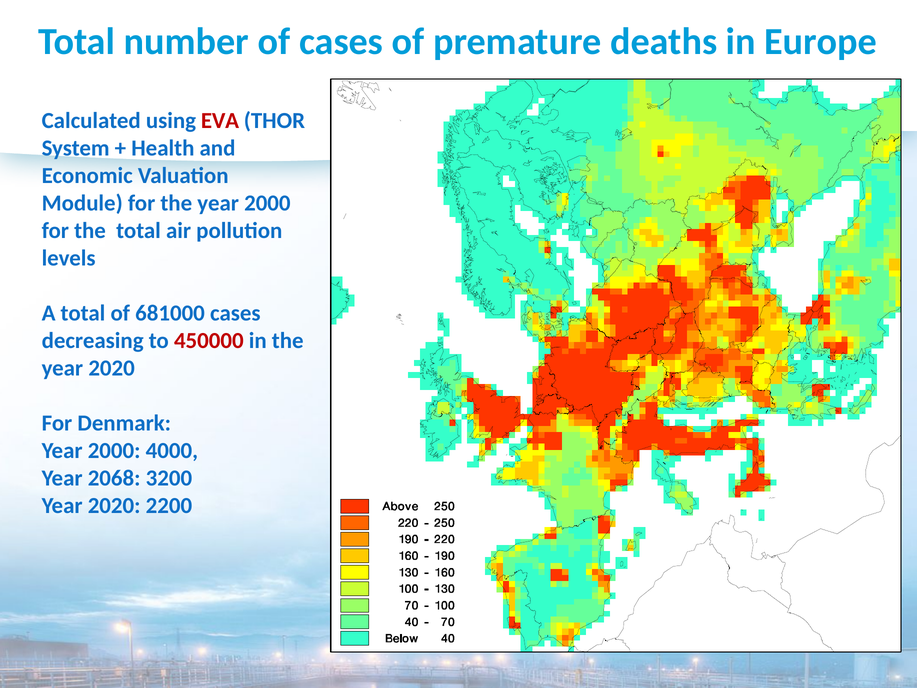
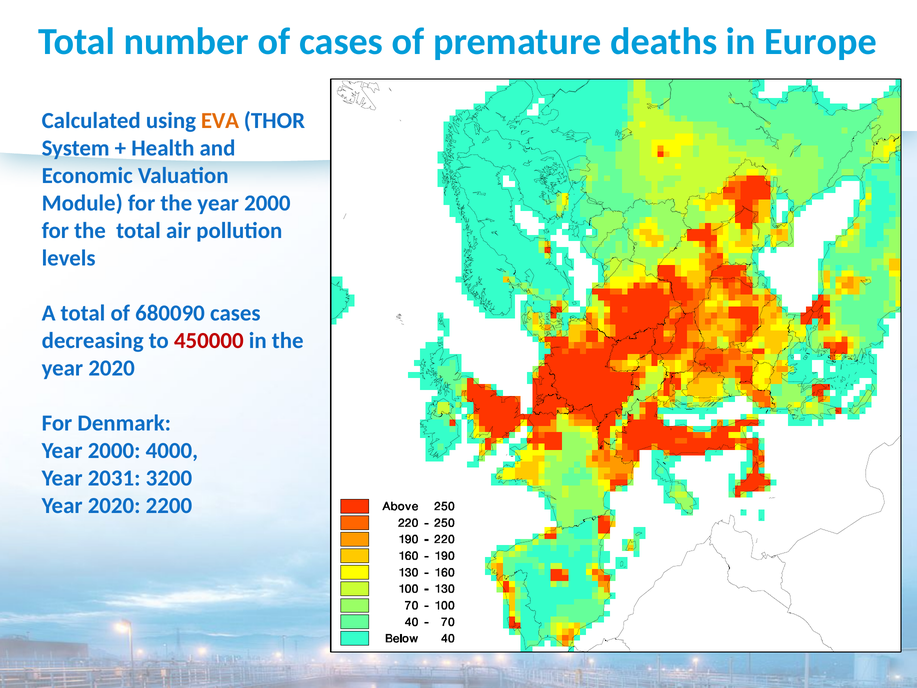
EVA colour: red -> orange (220, 120)
681000: 681000 -> 680090 (170, 313)
2068: 2068 -> 2031 (114, 478)
